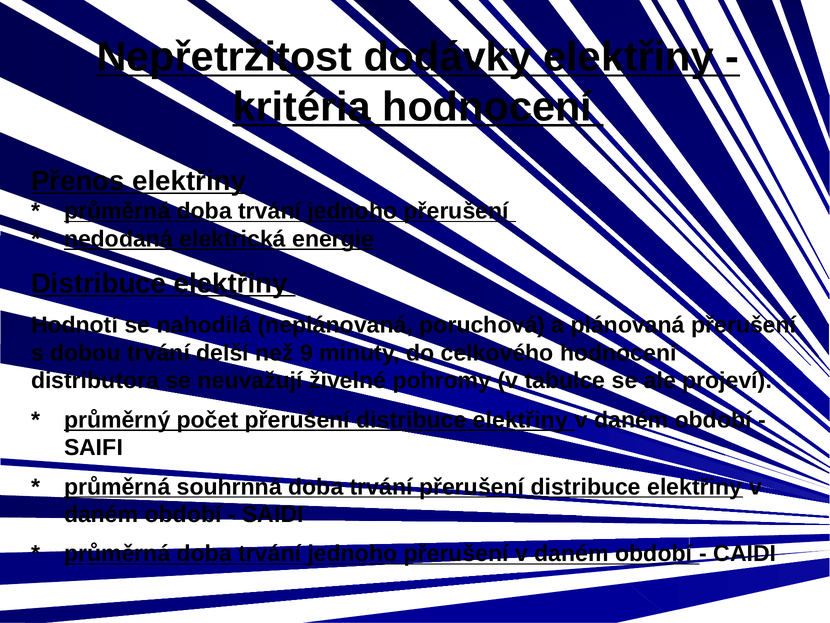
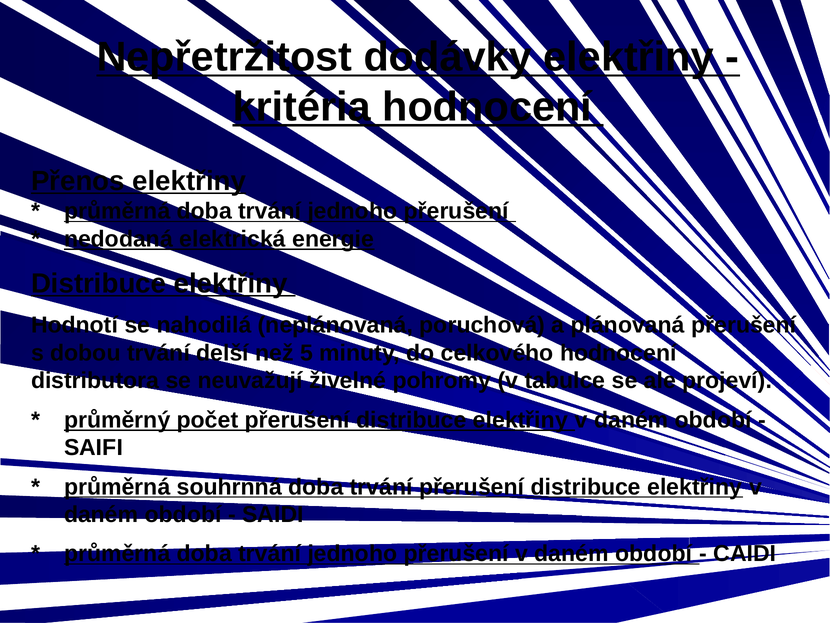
9: 9 -> 5 (307, 353)
